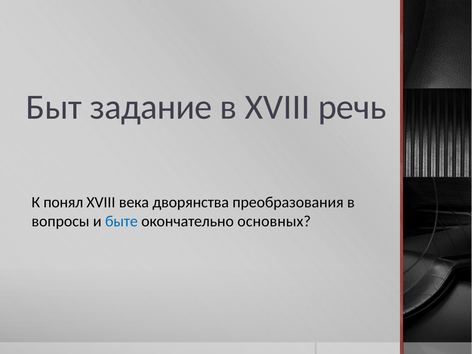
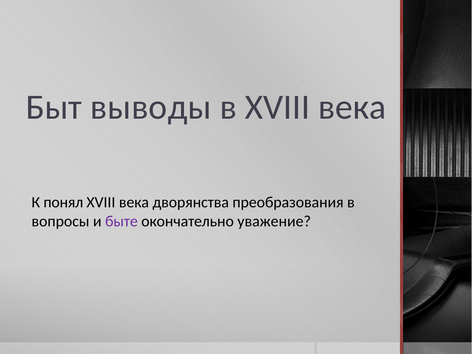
задание: задание -> выводы (151, 107)
в XVIII речь: речь -> века (352, 107)
быте colour: blue -> purple (121, 221)
основных: основных -> уважение (274, 221)
